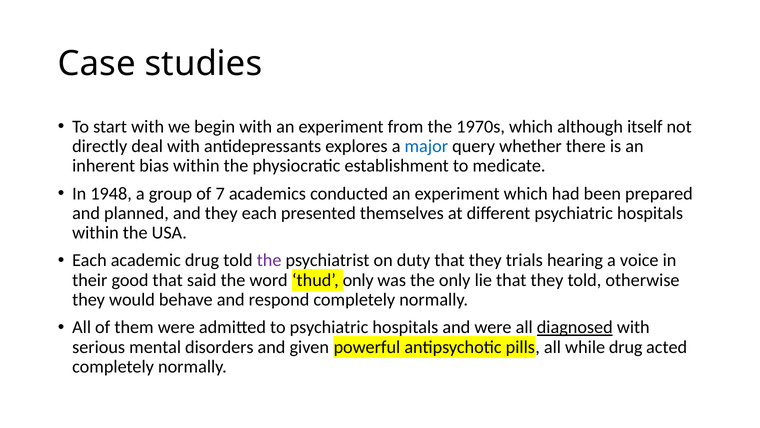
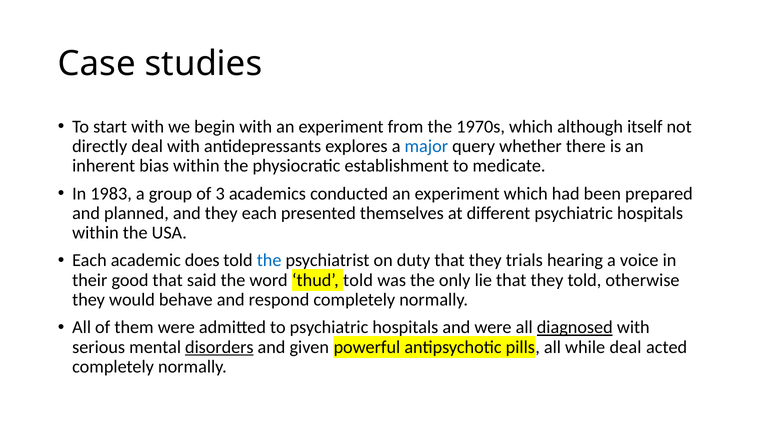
1948: 1948 -> 1983 (111, 193)
7: 7 -> 3 (220, 193)
academic drug: drug -> does (202, 260)
the colour: purple -> blue (269, 260)
thud only: only -> told (358, 280)
disorders underline: none -> present (219, 347)
while drug: drug -> deal (626, 347)
